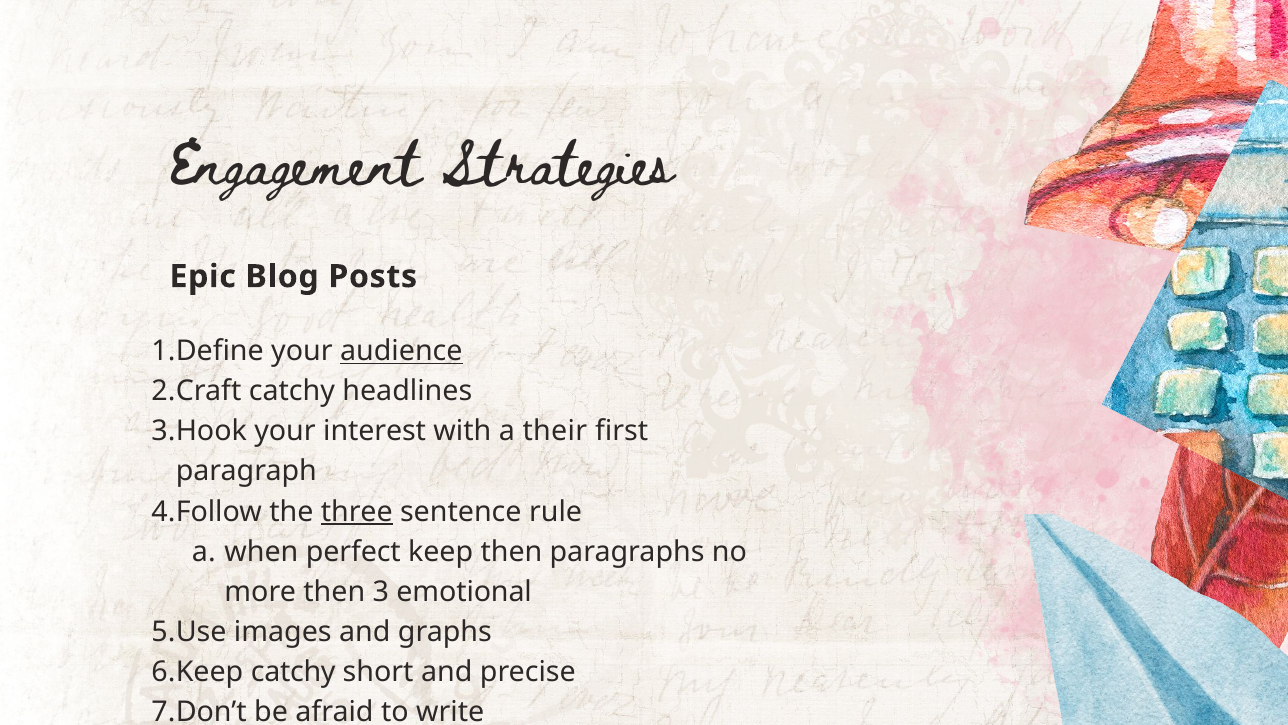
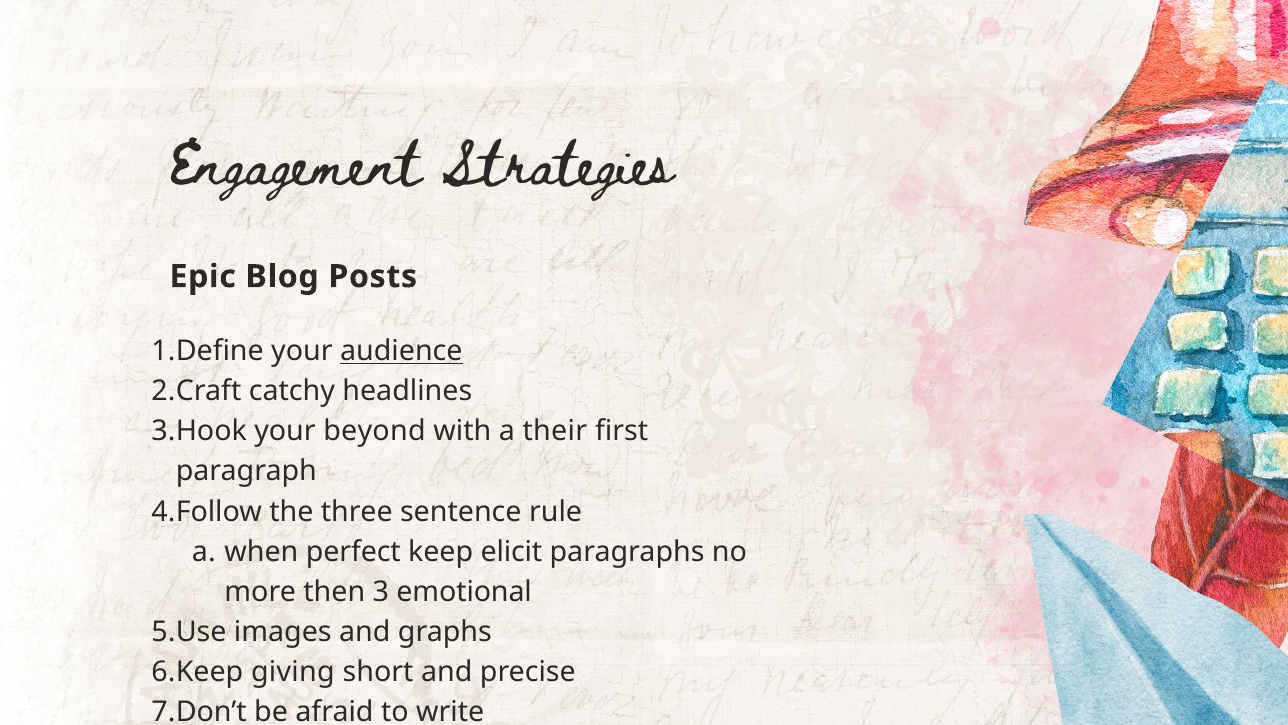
interest: interest -> beyond (374, 431)
three underline: present -> none (357, 511)
keep then: then -> elicit (512, 551)
catchy: catchy -> giving (293, 671)
